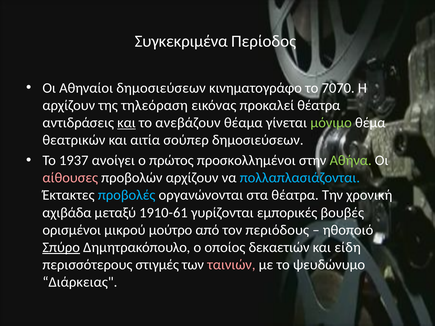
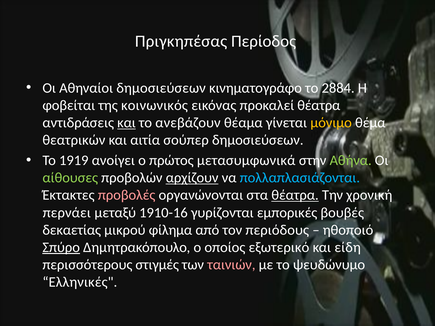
Συγκεκριμένα: Συγκεκριμένα -> Πριγκηπέσας (181, 41)
7070: 7070 -> 2884 (338, 88)
αρχίζουν: αρχίζουν -> φοβείται (69, 105)
τηλεόραση: τηλεόραση -> κοινωνικός (154, 105)
μόνιμο colour: light green -> yellow (331, 123)
1937: 1937 -> 1919 (74, 161)
προσκολλημένοι: προσκολλημένοι -> μετασυμφωνικά (246, 161)
αίθουσες colour: pink -> light green (70, 178)
αρχίζουν underline: none -> present (192, 178)
προβολές colour: light blue -> pink (127, 195)
θέατρα underline: none -> present (295, 195)
αχιβάδα: αχιβάδα -> περνάει (67, 213)
1910-61: 1910-61 -> 1910-16 (163, 213)
ορισμένοι: ορισμένοι -> δεκαετίας (72, 230)
μούτρο: μούτρο -> φίλημα (171, 230)
δεκαετιών: δεκαετιών -> εξωτερικό (279, 248)
Διάρκειας: Διάρκειας -> Ελληνικές (80, 282)
